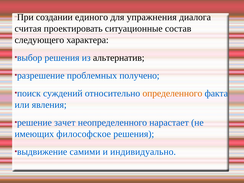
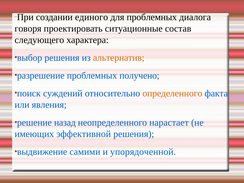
для упражнения: упражнения -> проблемных (152, 17)
считая: считая -> говоря (28, 29)
альтернатив colour: black -> orange (119, 58)
зачет: зачет -> назад (65, 123)
философское: философское -> эффективной (84, 134)
индивидуально: индивидуально -> упорядоченной (143, 152)
